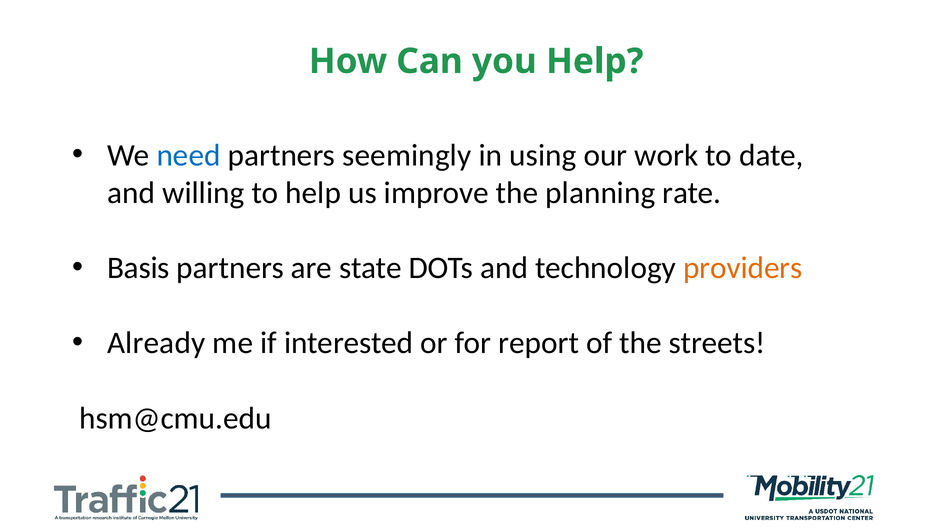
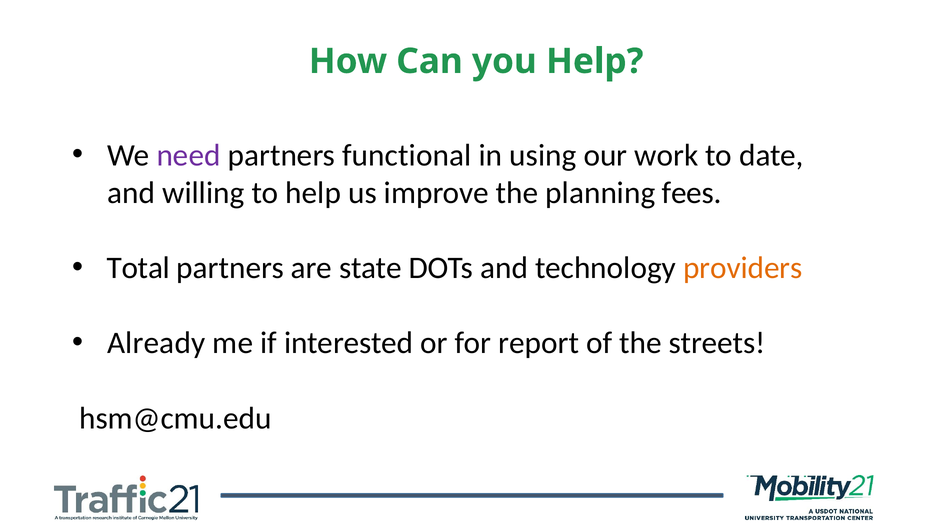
need colour: blue -> purple (189, 155)
seemingly: seemingly -> functional (407, 155)
rate: rate -> fees (692, 193)
Basis: Basis -> Total (138, 268)
